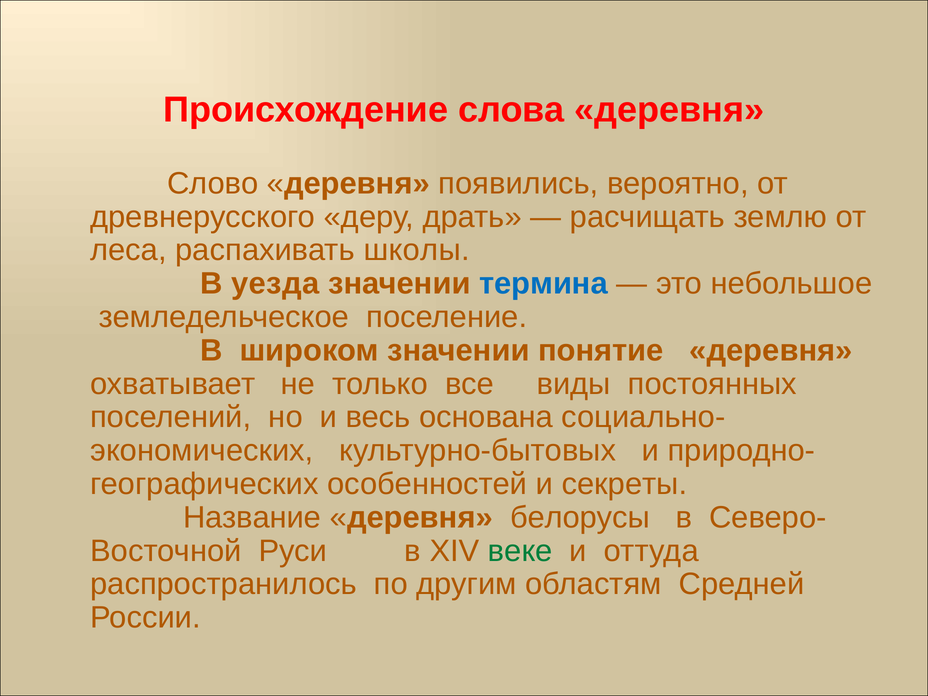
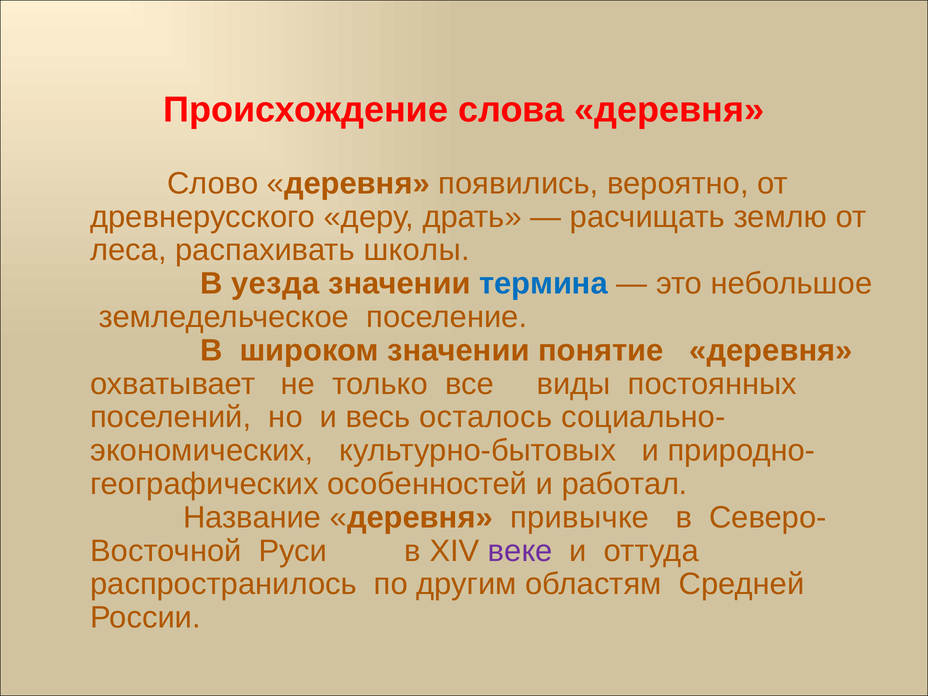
основана: основана -> осталось (486, 417)
секреты: секреты -> работал (624, 484)
белорусы: белорусы -> привычке (580, 517)
веке colour: green -> purple (520, 551)
